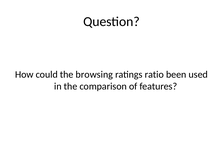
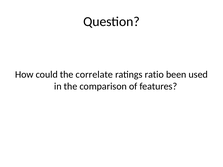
browsing: browsing -> correlate (94, 75)
